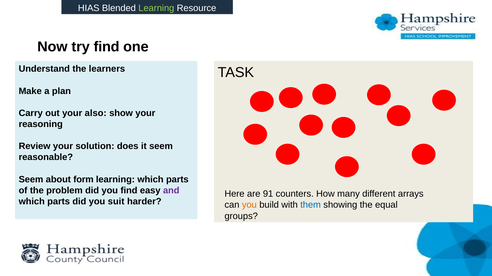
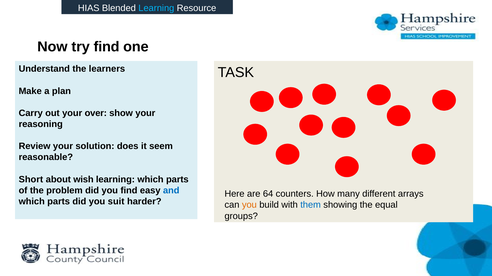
Learning colour: light green -> light blue (156, 8)
also: also -> over (96, 113)
Seem: Seem -> Short (31, 180)
form: form -> wish (83, 180)
and colour: purple -> blue (171, 191)
91: 91 -> 64 (268, 194)
